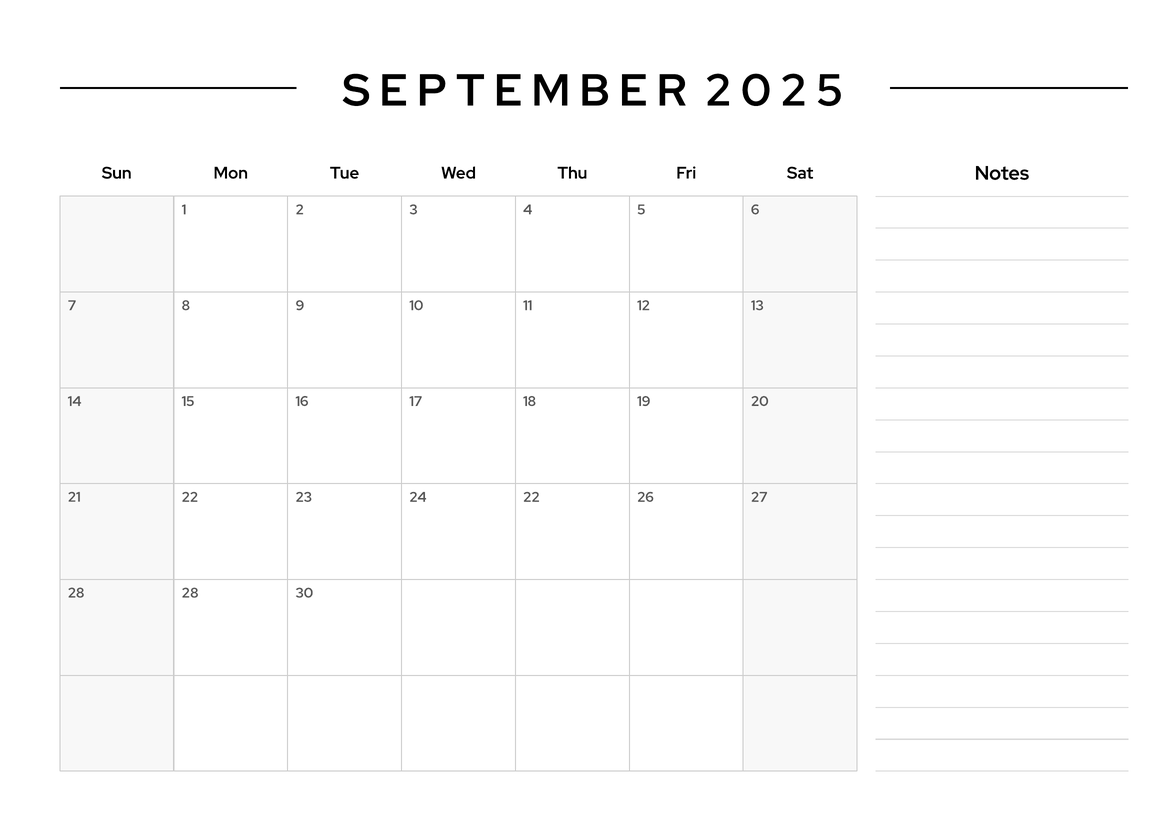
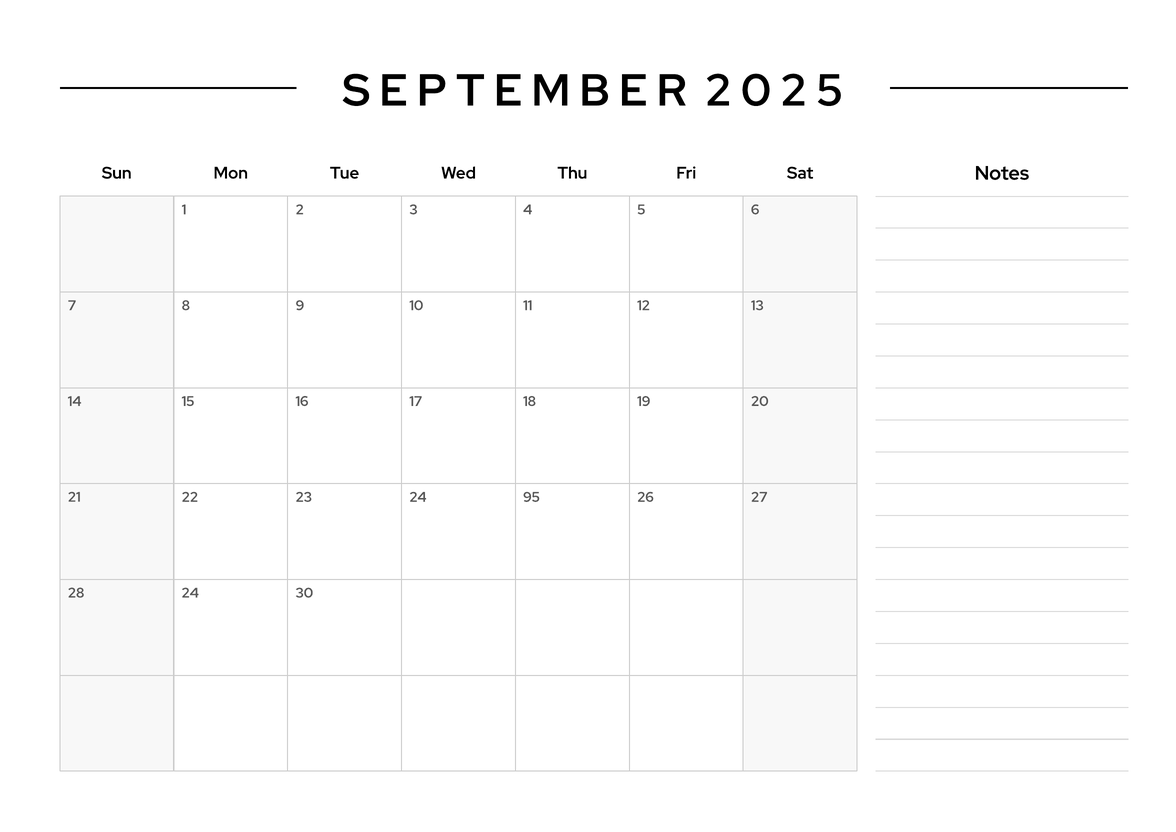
24 22: 22 -> 95 (531, 497)
28 28: 28 -> 24 (190, 593)
